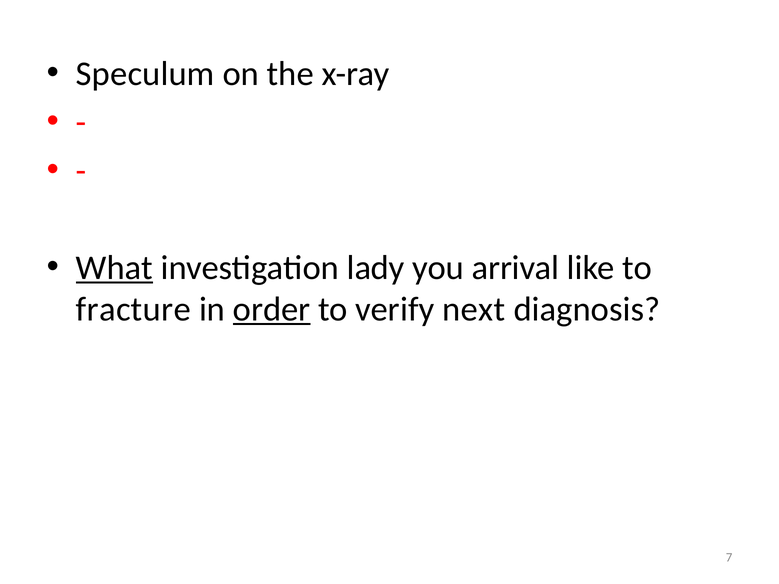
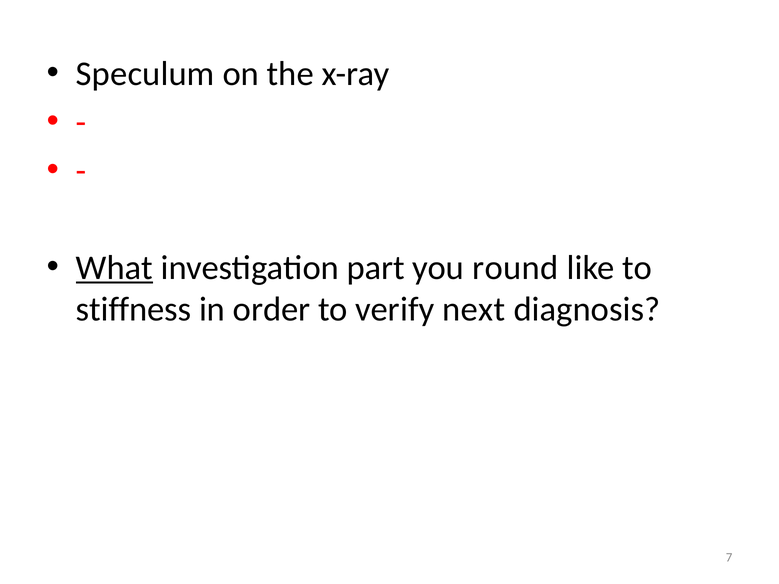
lady: lady -> part (376, 268)
arrival: arrival -> round (515, 268)
fracture: fracture -> stiffness (134, 309)
order underline: present -> none (272, 309)
